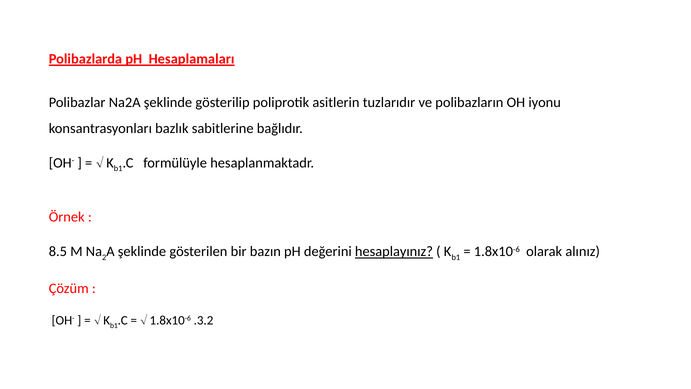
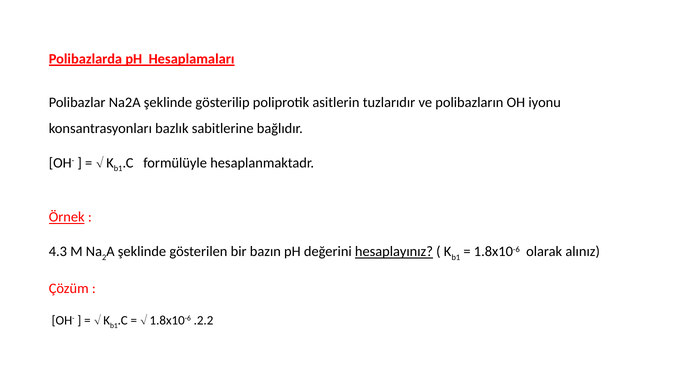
Örnek underline: none -> present (67, 217)
8.5: 8.5 -> 4.3 (58, 252)
.3.2: .3.2 -> .2.2 (203, 320)
